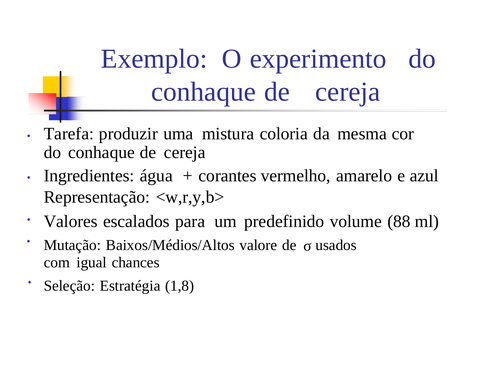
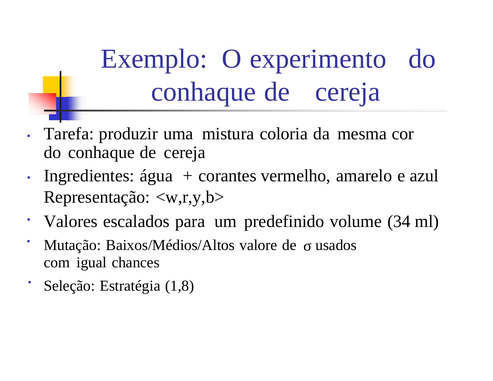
88: 88 -> 34 (399, 221)
